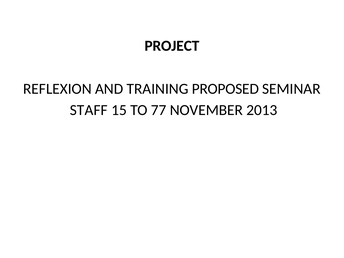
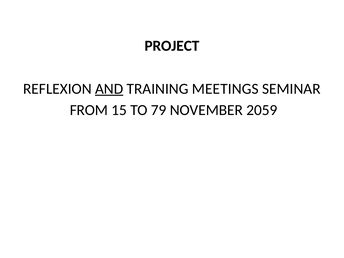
AND underline: none -> present (109, 89)
PROPOSED: PROPOSED -> MEETINGS (225, 89)
STAFF: STAFF -> FROM (89, 110)
77: 77 -> 79 (159, 110)
2013: 2013 -> 2059 (262, 110)
